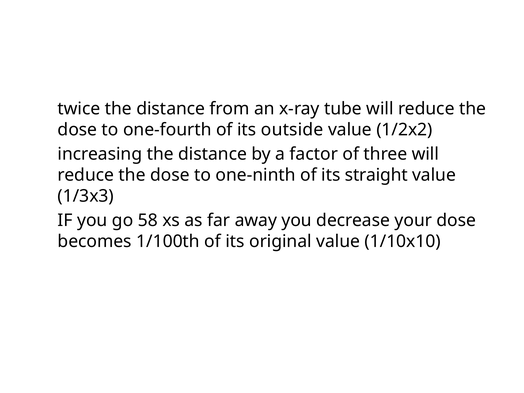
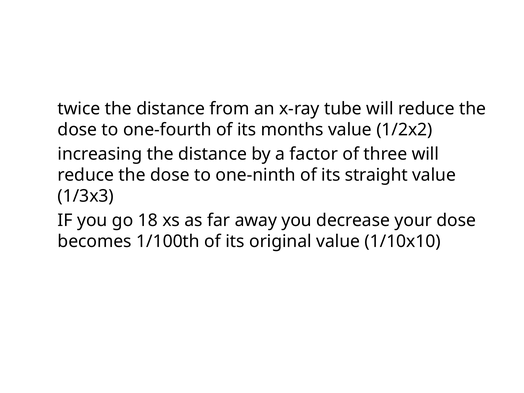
outside: outside -> months (292, 130)
58: 58 -> 18 (148, 220)
